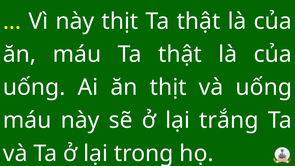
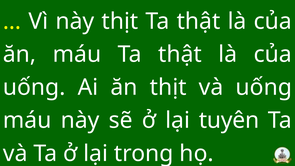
trắng: trắng -> tuyên (229, 120)
